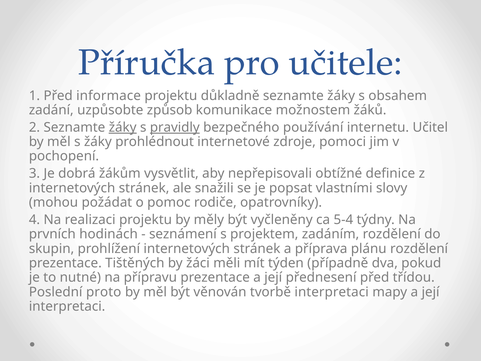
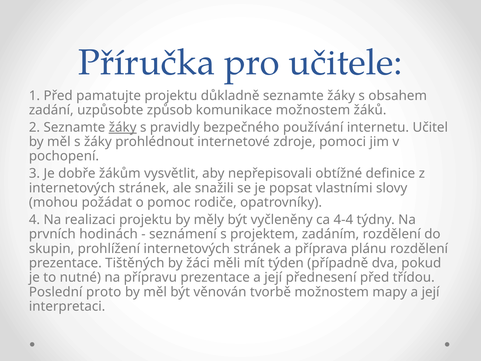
informace: informace -> pamatujte (109, 96)
pravidly underline: present -> none (175, 127)
dobrá: dobrá -> dobře (77, 173)
5-4: 5-4 -> 4-4 (343, 220)
tvorbě interpretaci: interpretaci -> možnostem (332, 292)
